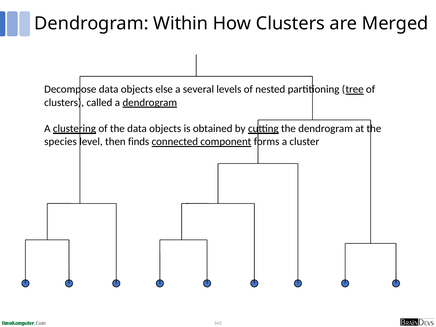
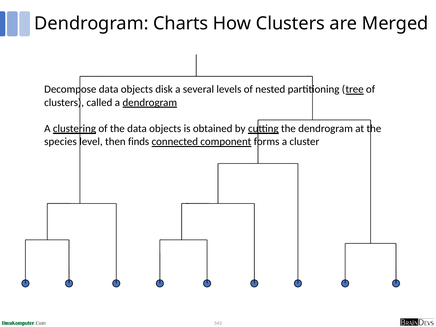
Within: Within -> Charts (181, 23)
else: else -> disk (164, 89)
